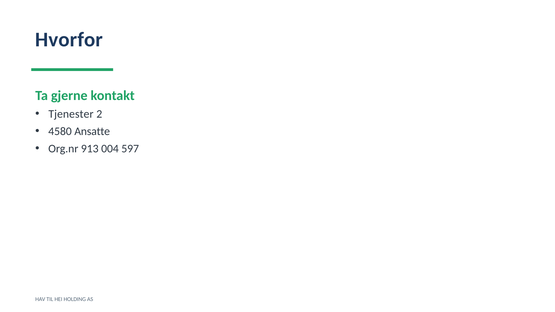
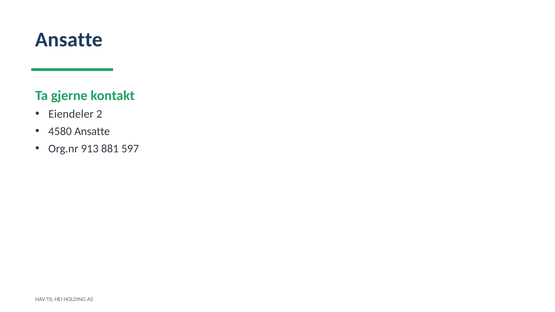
Hvorfor: Hvorfor -> Ansatte (69, 40)
Tjenester: Tjenester -> Eiendeler (71, 114)
004: 004 -> 881 (110, 149)
